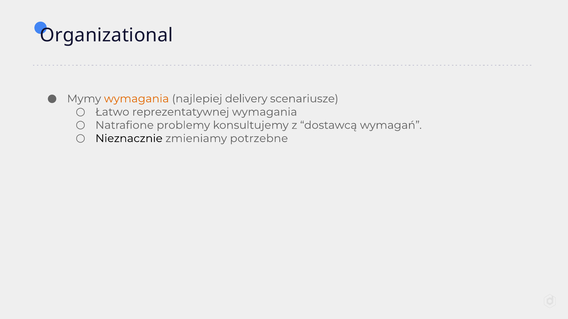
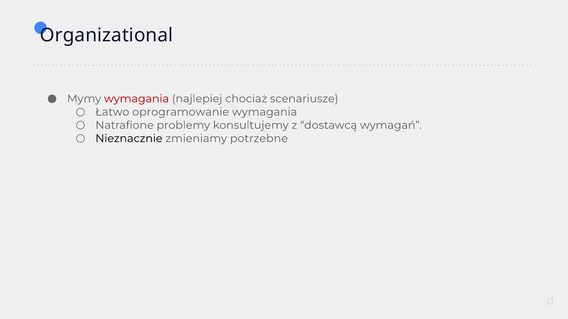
wymagania colour: orange -> red (136, 99)
delivery: delivery -> chociaż (246, 99)
reprezentatywnej: reprezentatywnej -> oprogramowanie (181, 112)
